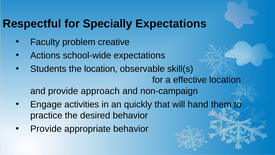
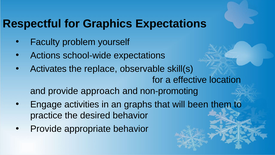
Specially: Specially -> Graphics (108, 24)
creative: creative -> yourself (114, 42)
Students: Students -> Activates (48, 69)
the location: location -> replace (101, 69)
non-campaign: non-campaign -> non-promoting (169, 91)
quickly: quickly -> graphs (138, 104)
hand: hand -> been (198, 104)
